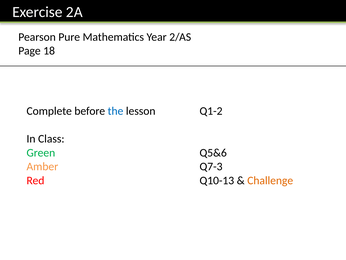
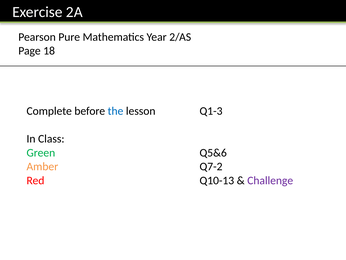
Q1-2: Q1-2 -> Q1-3 (211, 111)
Q7-3: Q7-3 -> Q7-2 (211, 166)
Challenge colour: orange -> purple (270, 180)
